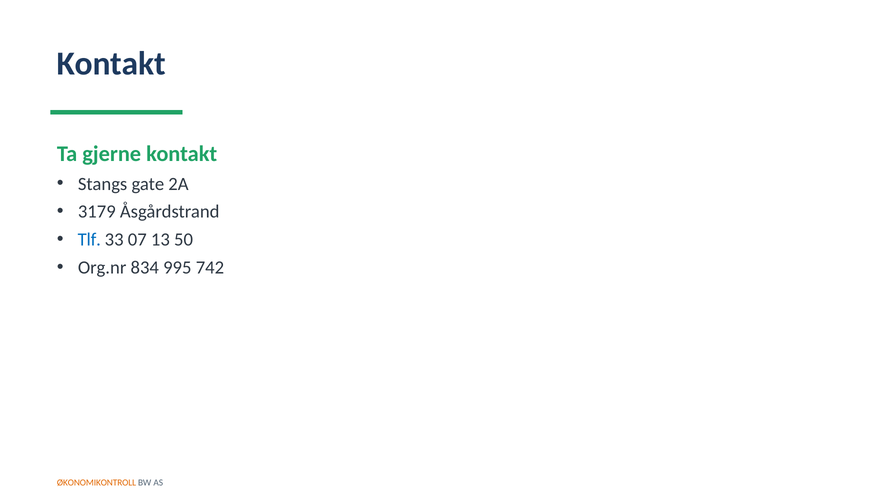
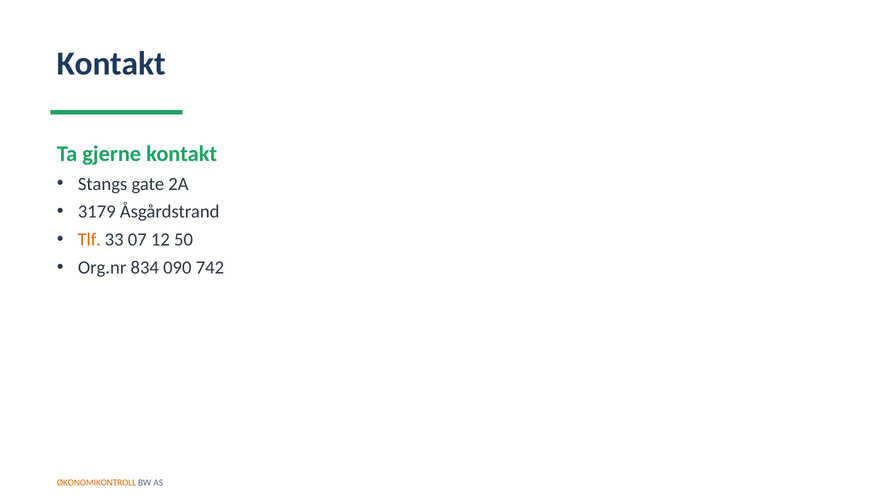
Tlf colour: blue -> orange (89, 240)
13: 13 -> 12 (160, 240)
995: 995 -> 090 (177, 268)
